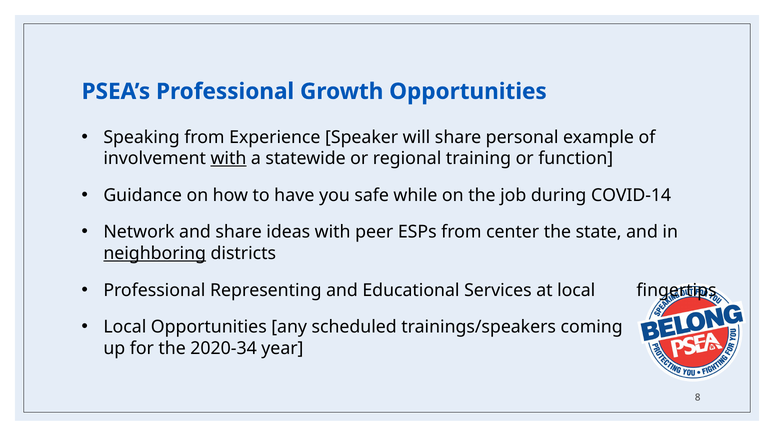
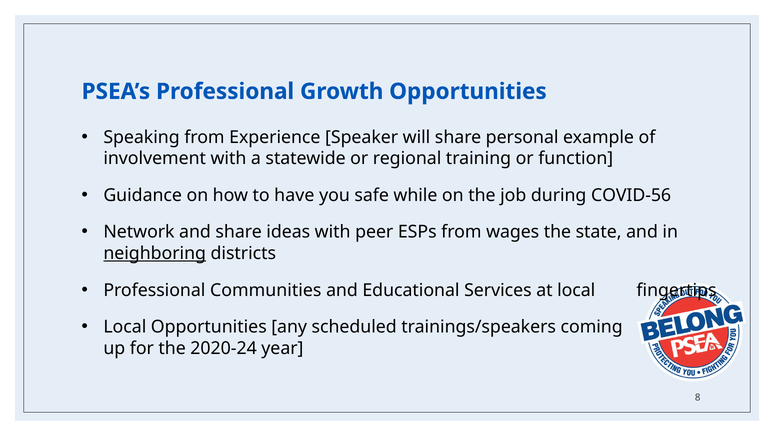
with underline: present -> none (228, 158)
COVID-14: COVID-14 -> COVID-56 (631, 195)
center: center -> wages (513, 232)
Representing: Representing -> Communities (266, 290)
2020-34: 2020-34 -> 2020-24 (224, 348)
